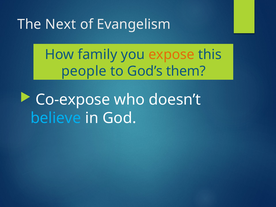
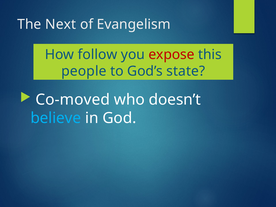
family: family -> follow (97, 54)
expose colour: orange -> red (171, 54)
them: them -> state (186, 71)
Co-expose: Co-expose -> Co-moved (73, 100)
